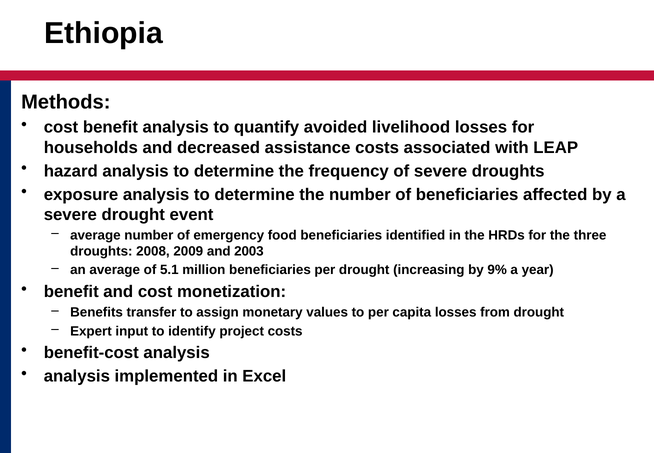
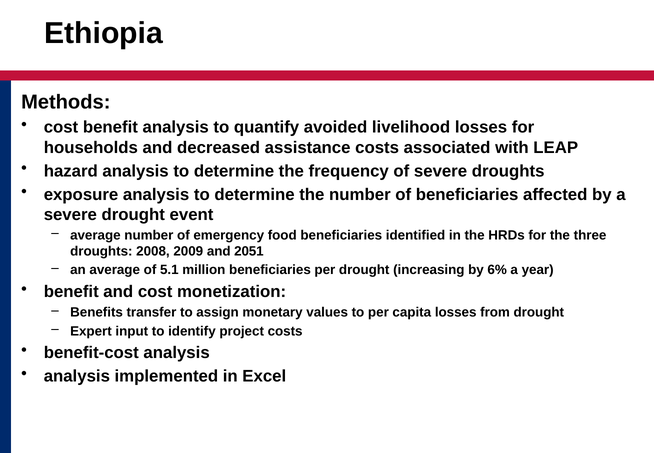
2003: 2003 -> 2051 (249, 251)
9%: 9% -> 6% (497, 270)
